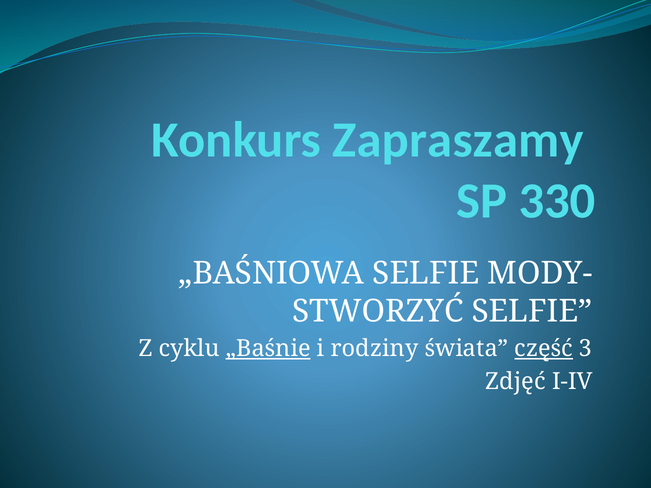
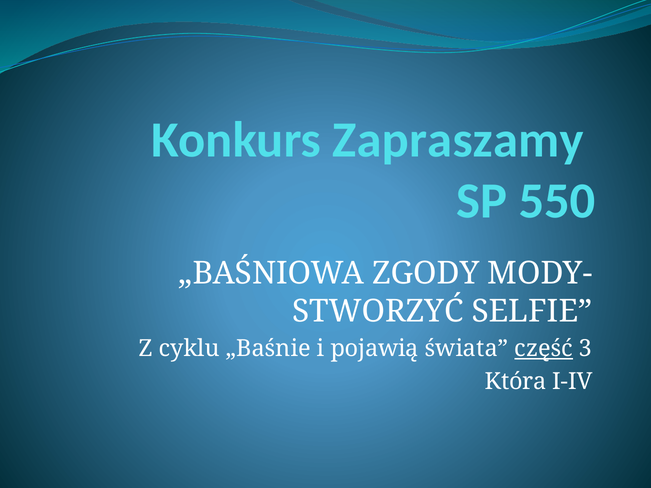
330: 330 -> 550 (557, 201)
„BAŚNIOWA SELFIE: SELFIE -> ZGODY (426, 274)
„Baśnie underline: present -> none (268, 349)
rodziny: rodziny -> pojawią (375, 349)
Zdjęć: Zdjęć -> Która (516, 382)
